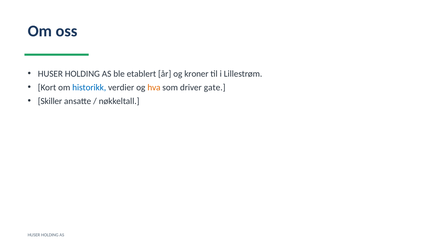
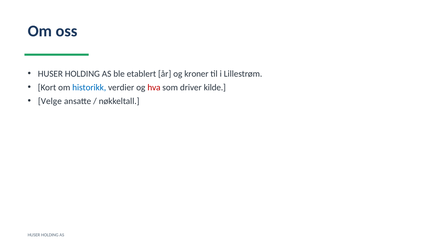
hva colour: orange -> red (154, 87)
gate: gate -> kilde (215, 87)
Skiller: Skiller -> Velge (50, 101)
